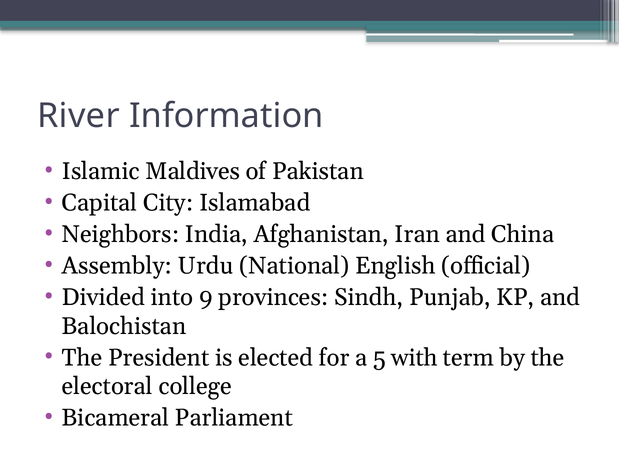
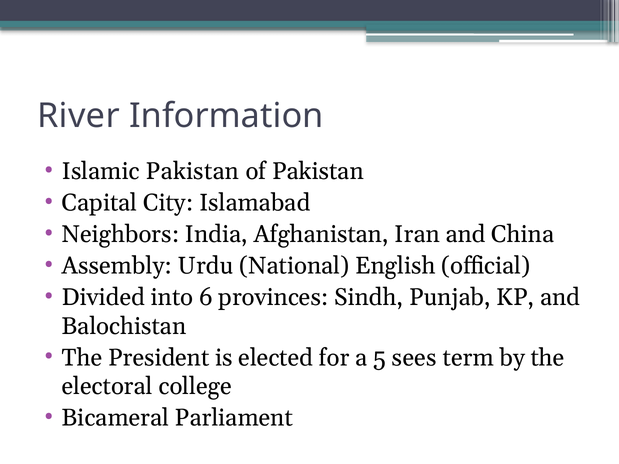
Islamic Maldives: Maldives -> Pakistan (192, 171)
9: 9 -> 6 (206, 297)
with: with -> sees (414, 358)
